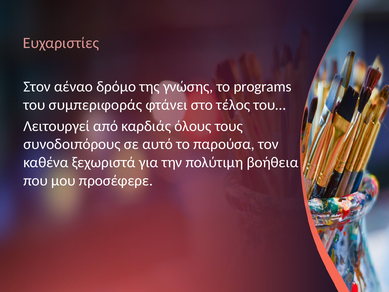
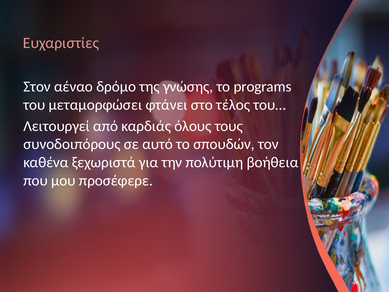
συμπεριφοράς: συμπεριφοράς -> μεταμορφώσει (95, 105)
παρούσα: παρούσα -> σπουδών (224, 144)
